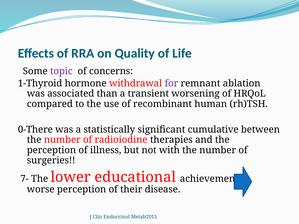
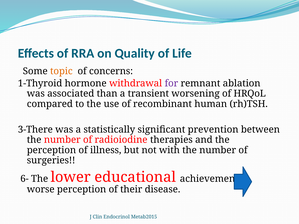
topic colour: purple -> orange (61, 71)
0-There: 0-There -> 3-There (35, 130)
cumulative: cumulative -> prevention (213, 130)
7-: 7- -> 6- (24, 179)
